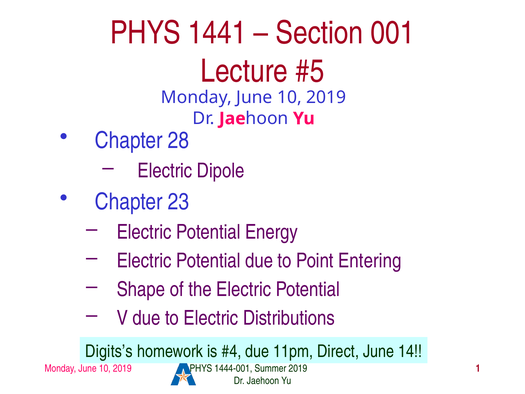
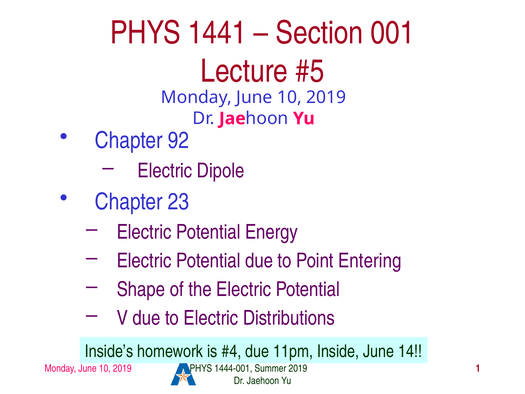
28: 28 -> 92 (179, 140)
Digits’s: Digits’s -> Inside’s (109, 351)
Direct: Direct -> Inside (338, 351)
